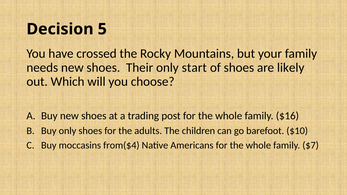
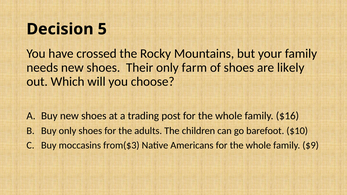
start: start -> farm (194, 68)
from($4: from($4 -> from($3 (121, 145)
$7: $7 -> $9 (311, 145)
